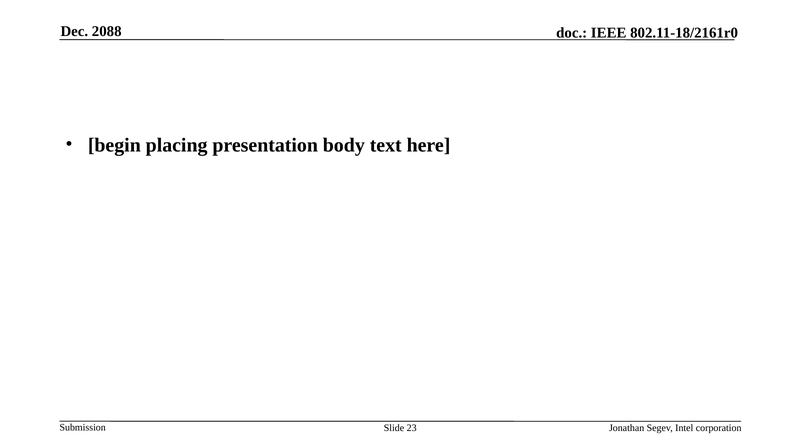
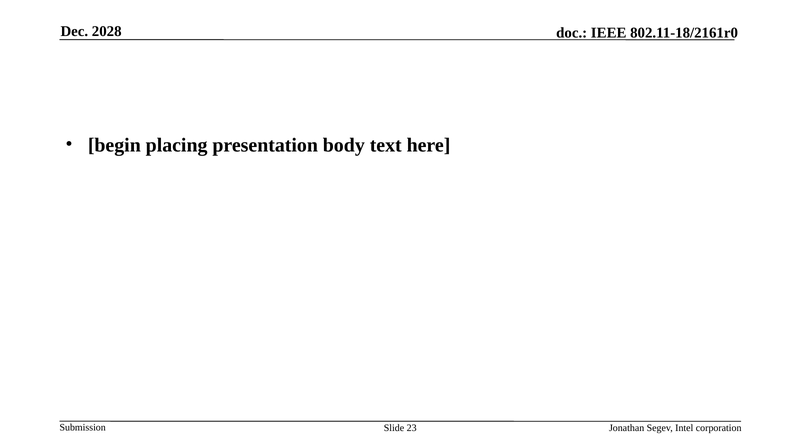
2088: 2088 -> 2028 (107, 32)
